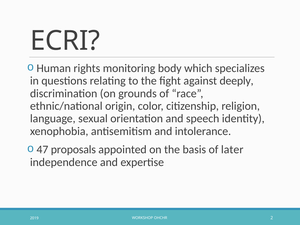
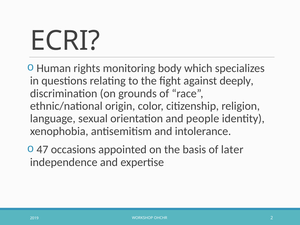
speech: speech -> people (203, 119)
proposals: proposals -> occasions (73, 150)
